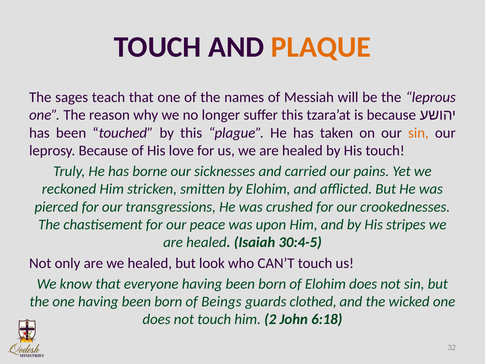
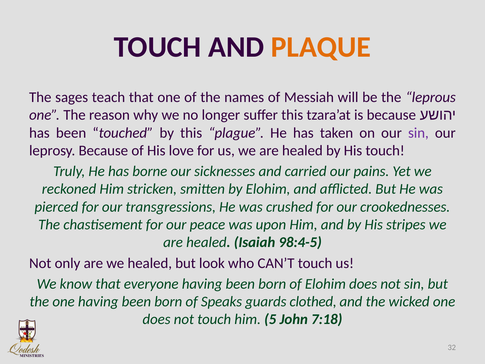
sin colour: orange -> purple (418, 133)
30:4-5: 30:4-5 -> 98:4-5 (300, 242)
Beings: Beings -> Speaks (222, 301)
2: 2 -> 5 (270, 319)
6:18: 6:18 -> 7:18 (327, 319)
